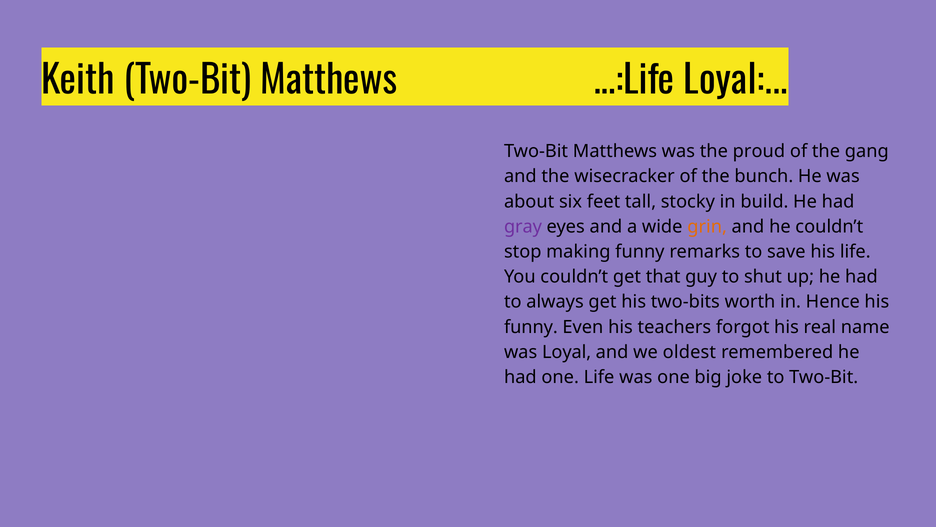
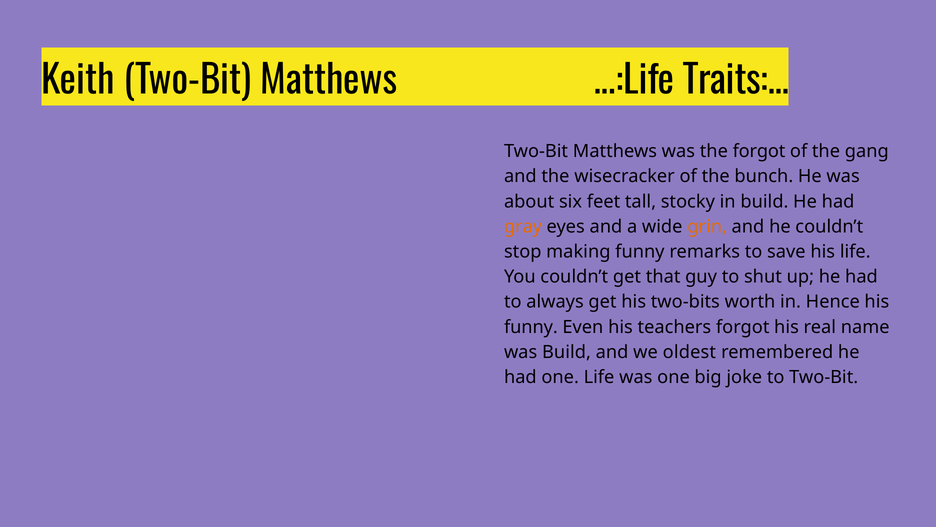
...:Life Loyal: Loyal -> Traits (736, 81)
the proud: proud -> forgot (759, 151)
gray colour: purple -> orange (523, 226)
was Loyal: Loyal -> Build (566, 352)
